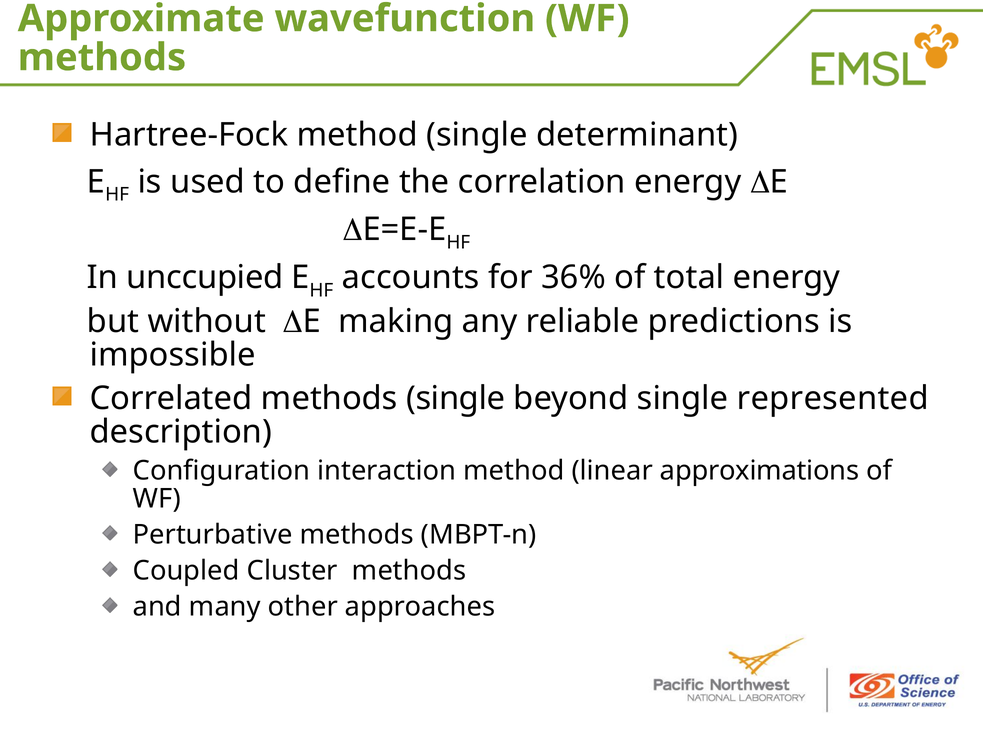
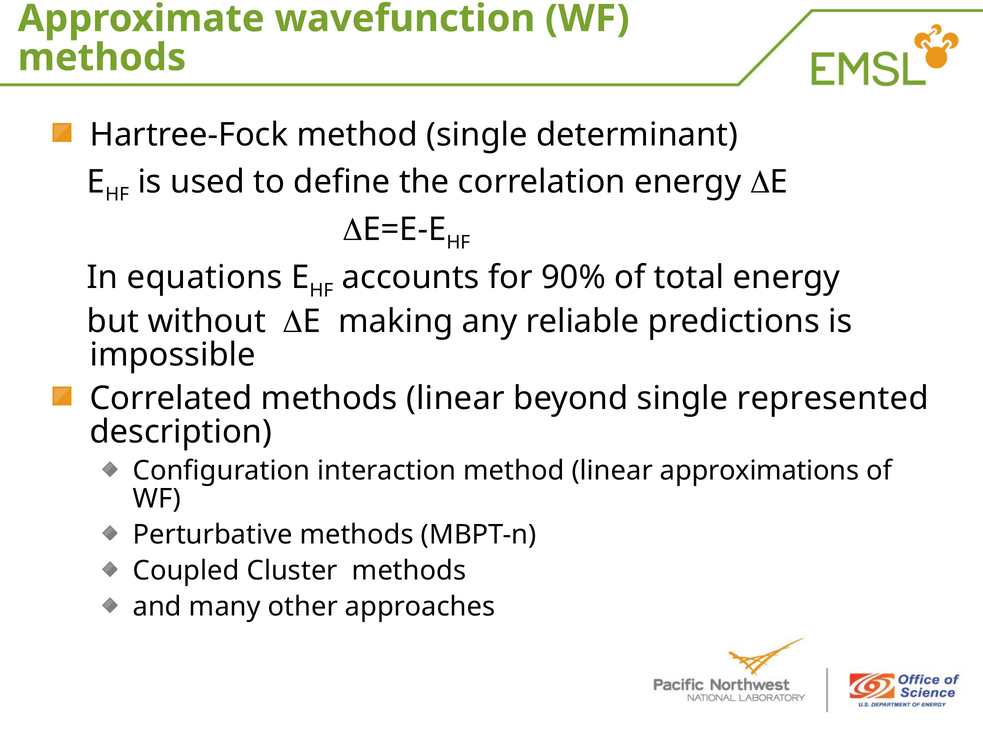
unccupied: unccupied -> equations (205, 278)
36%: 36% -> 90% (573, 278)
methods single: single -> linear (455, 398)
